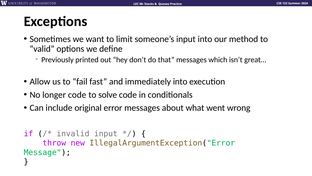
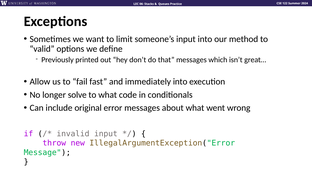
longer code: code -> solve (77, 95)
to solve: solve -> what (108, 95)
